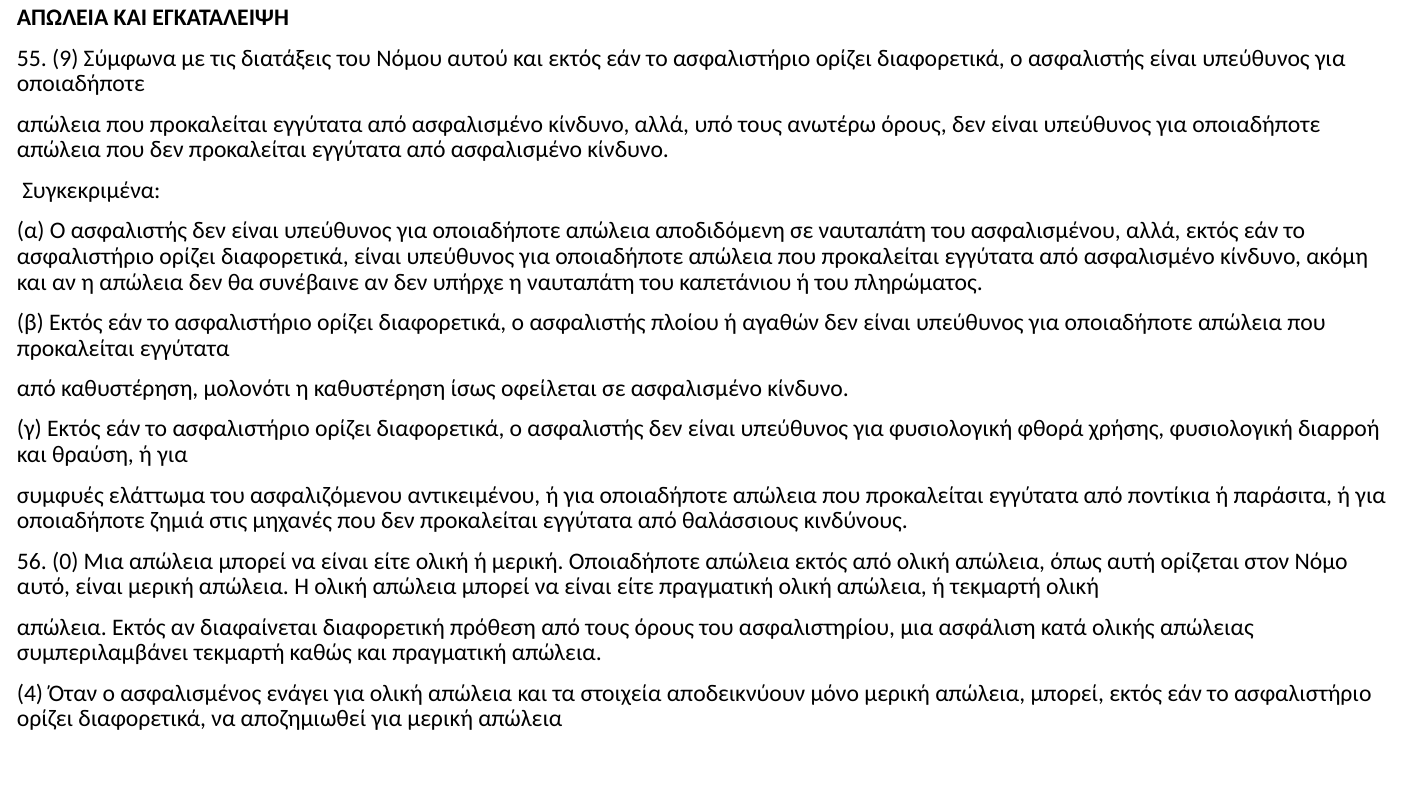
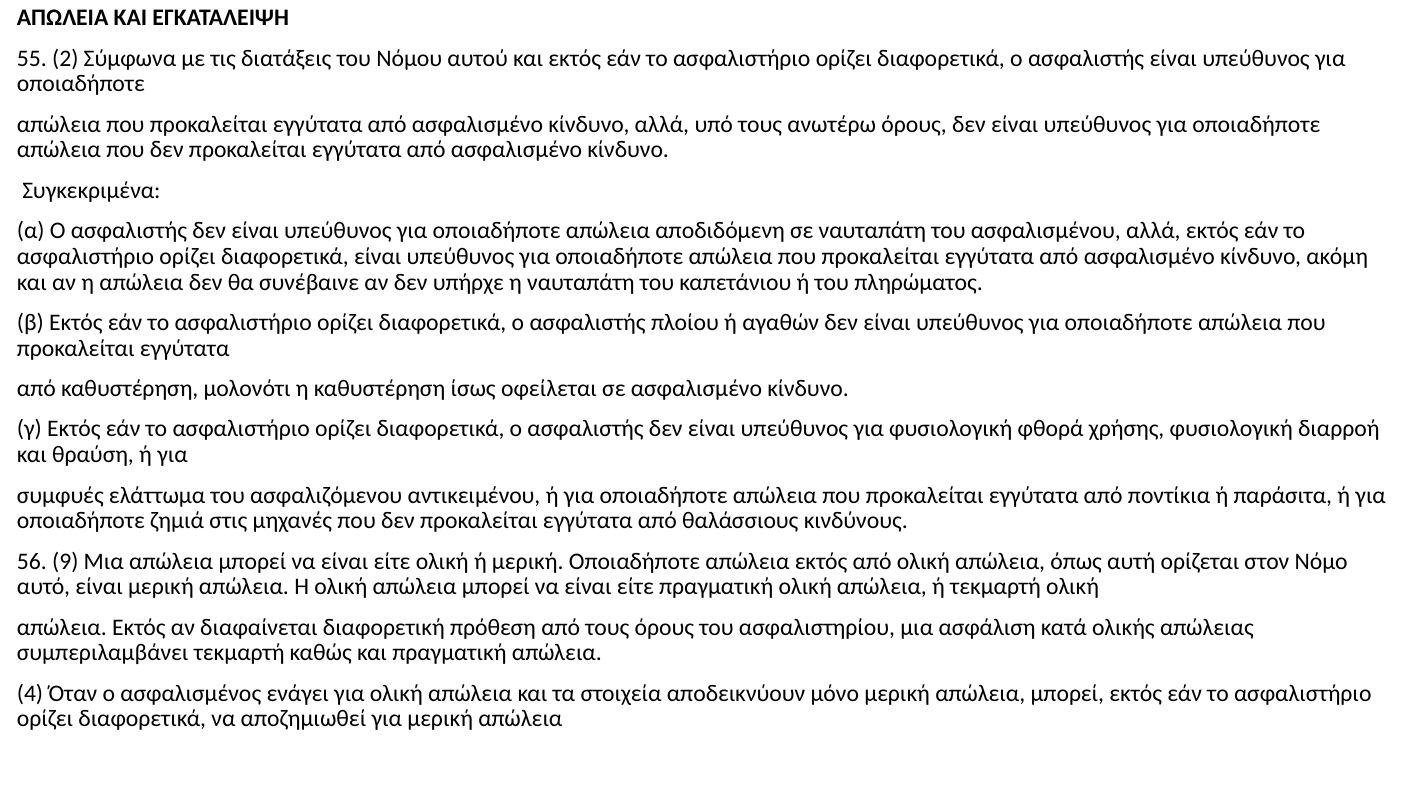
9: 9 -> 2 (65, 58)
0: 0 -> 9 (65, 561)
